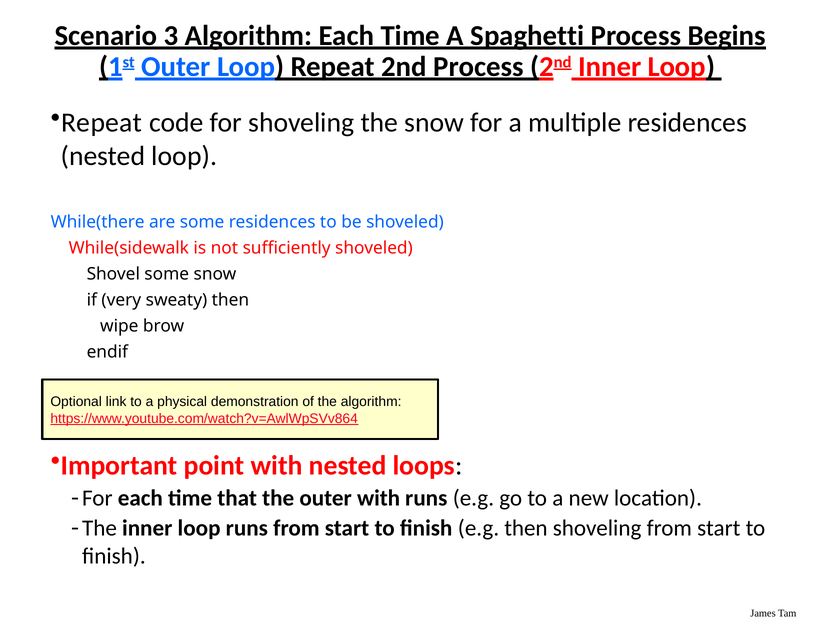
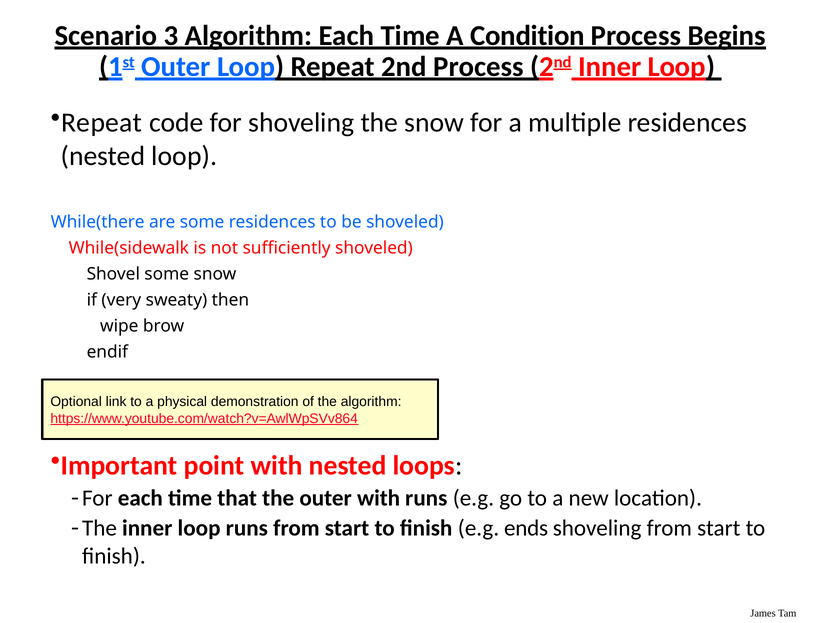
Spaghetti: Spaghetti -> Condition (527, 36)
e.g then: then -> ends (526, 528)
